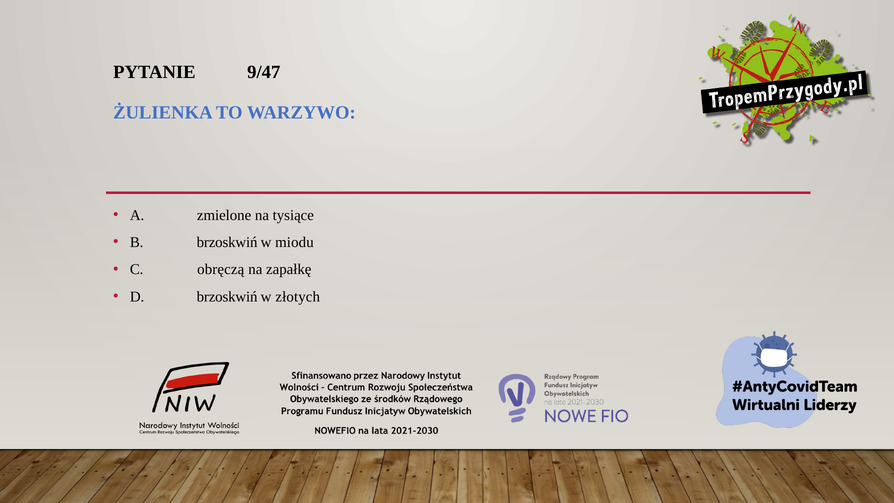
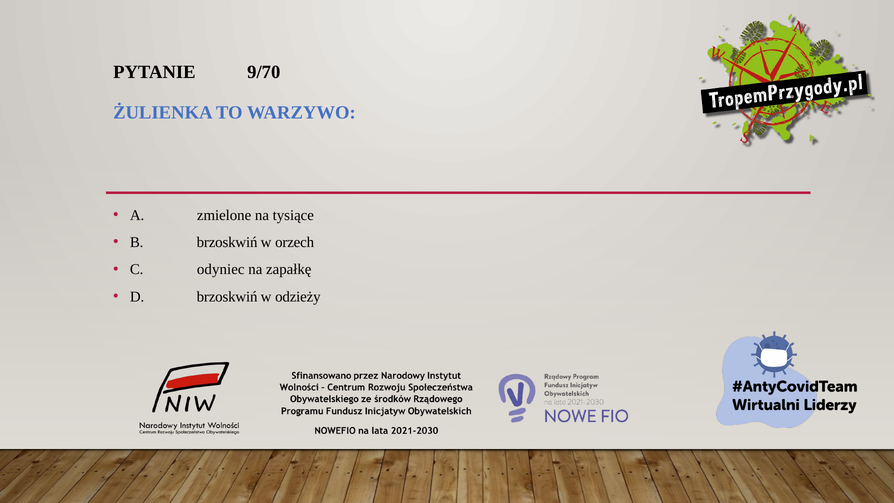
9/47: 9/47 -> 9/70 (264, 72)
miodu: miodu -> orzech (295, 242)
obręczą: obręczą -> odyniec (221, 269)
złotych: złotych -> odzieży (298, 297)
